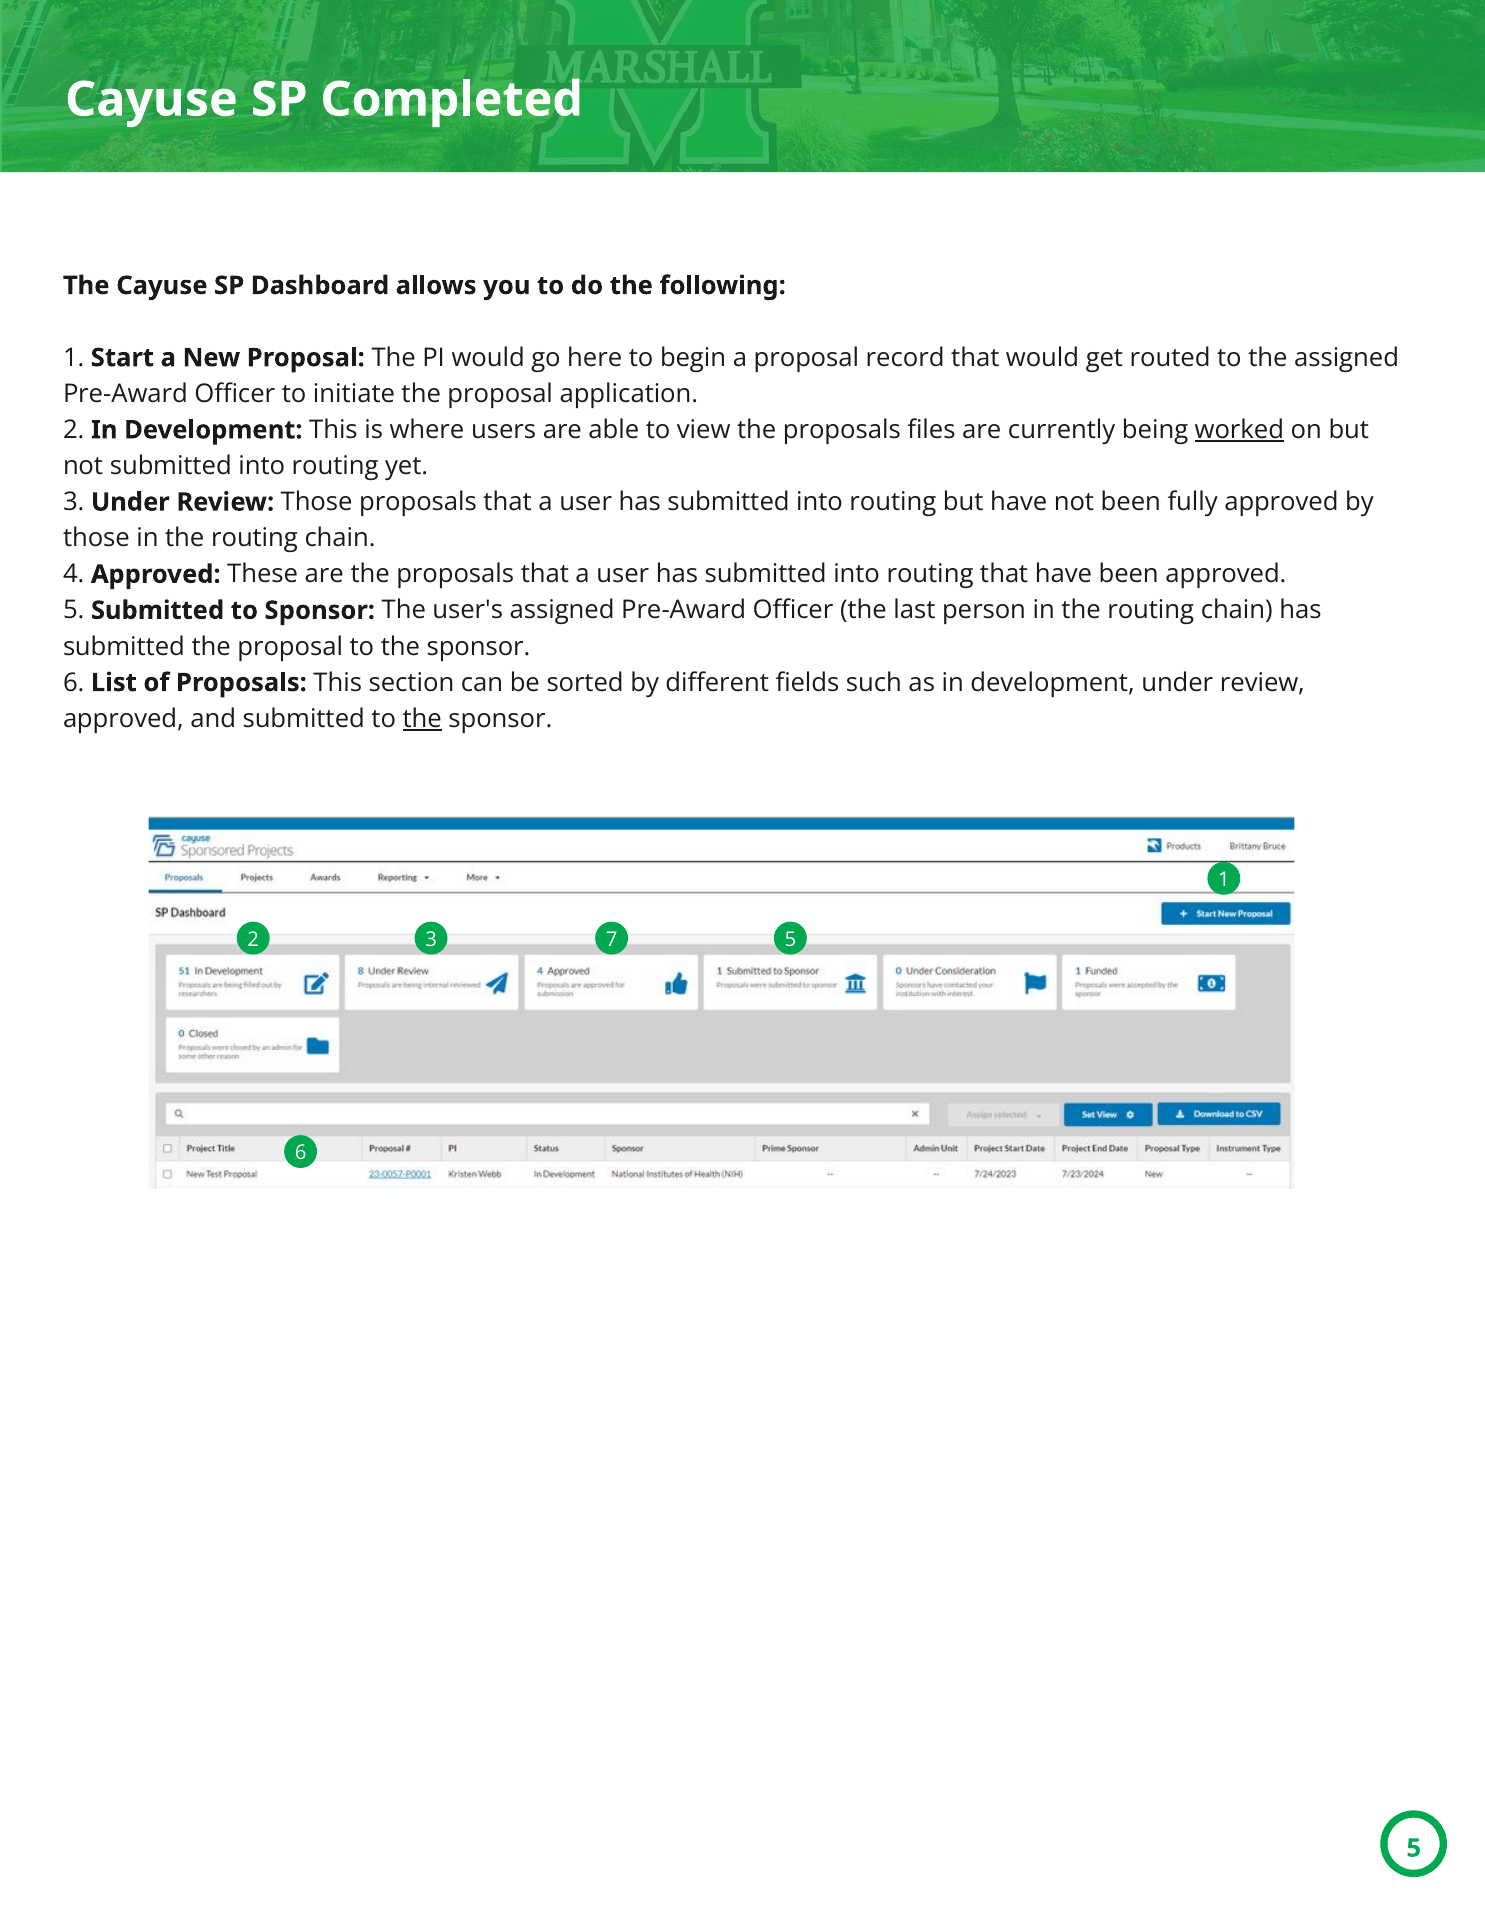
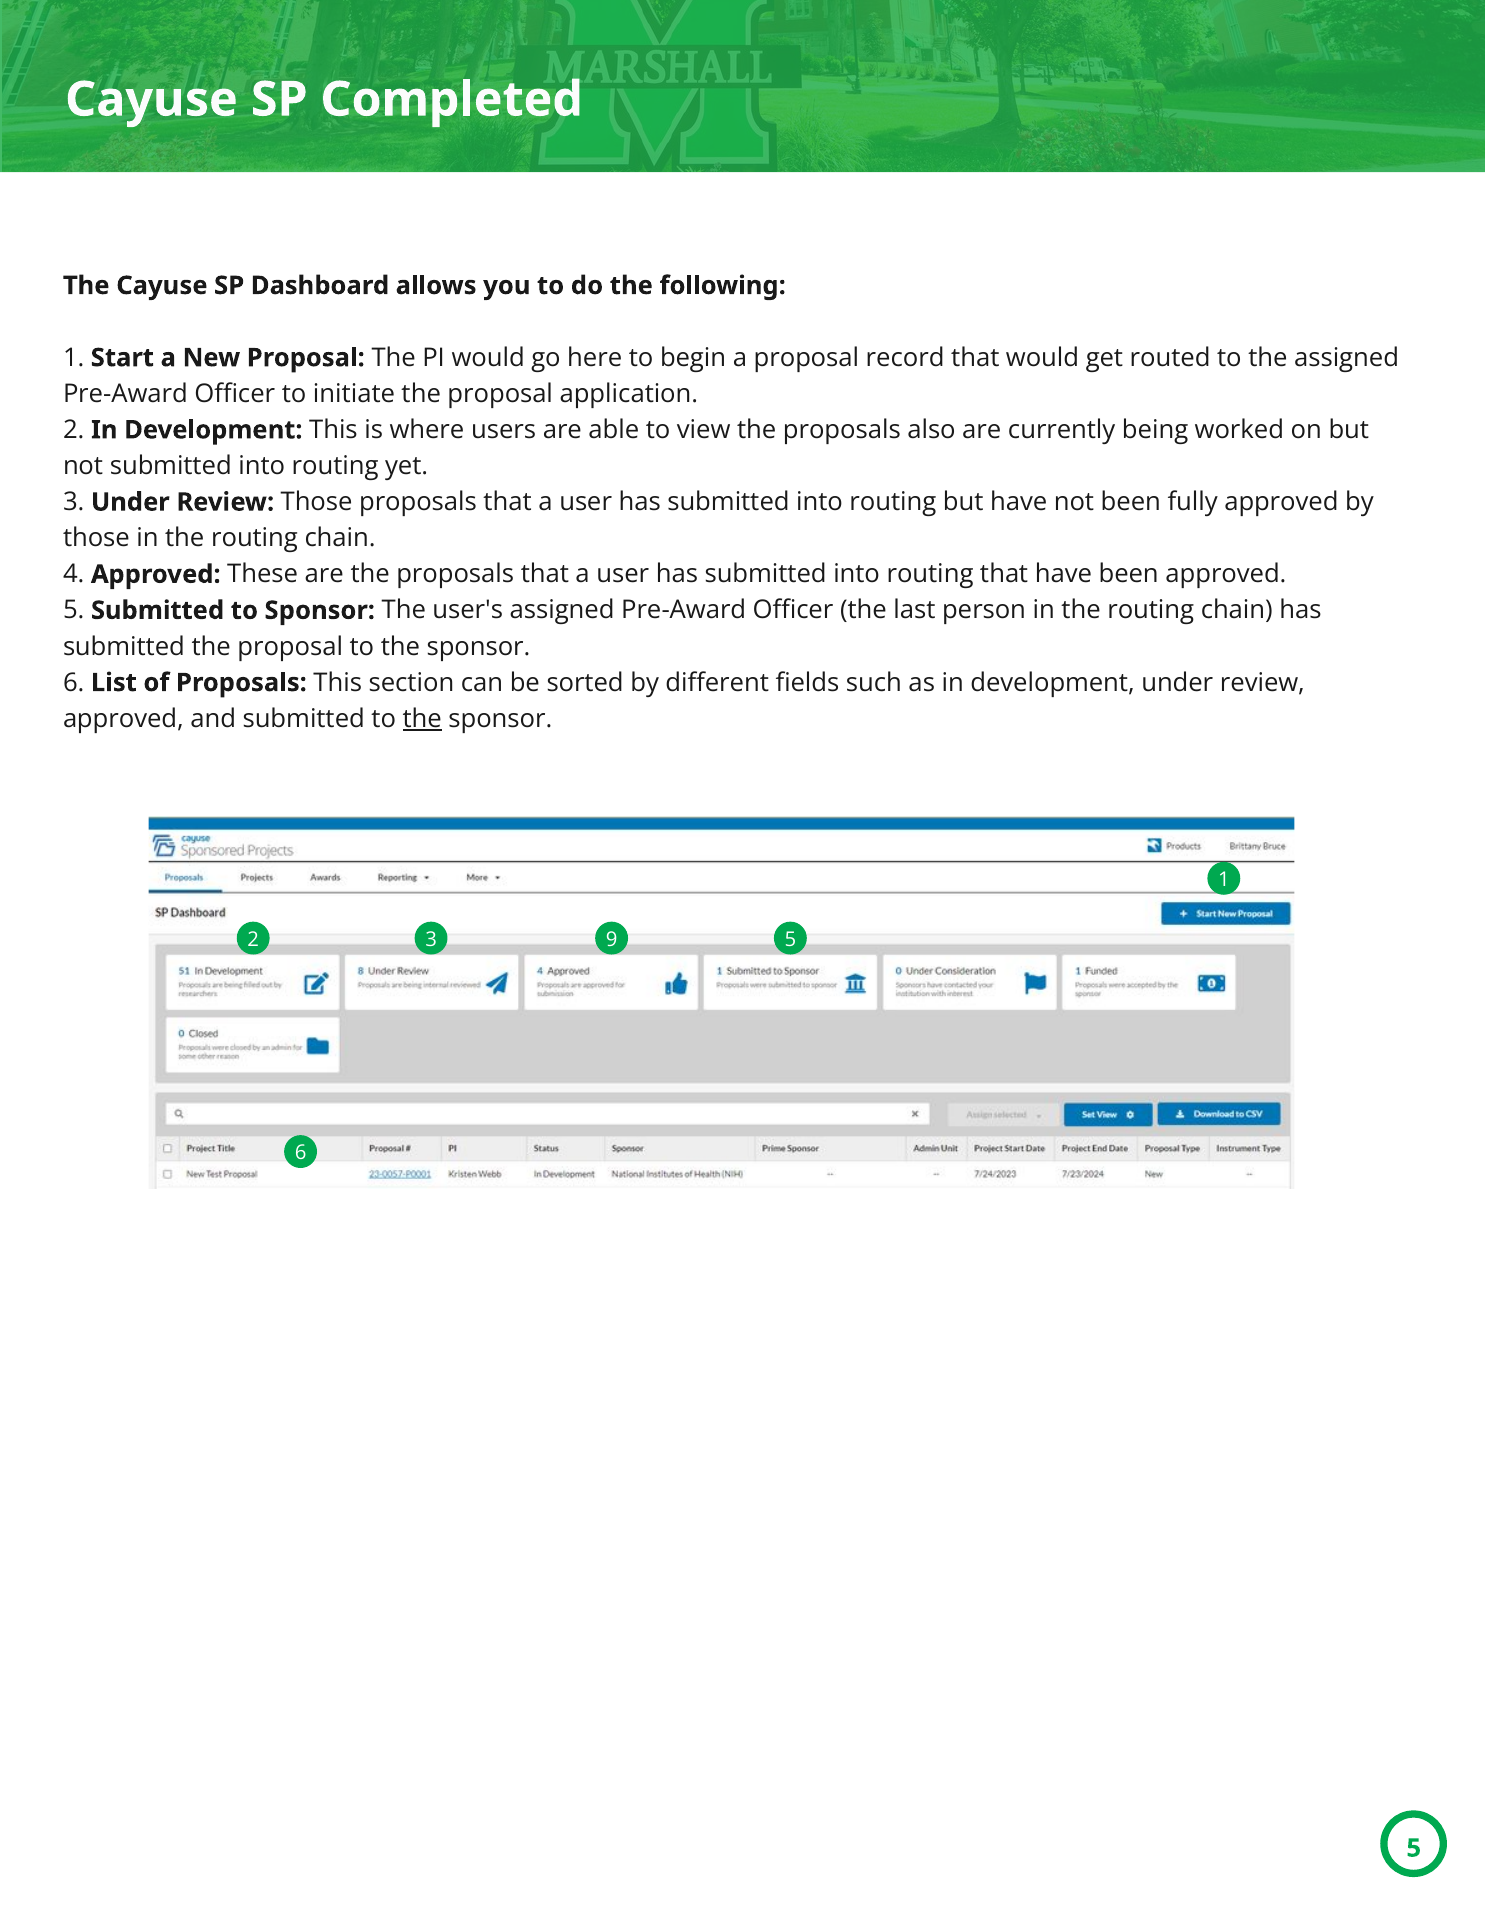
files: files -> also (932, 430)
worked underline: present -> none (1239, 430)
7: 7 -> 9 (612, 940)
